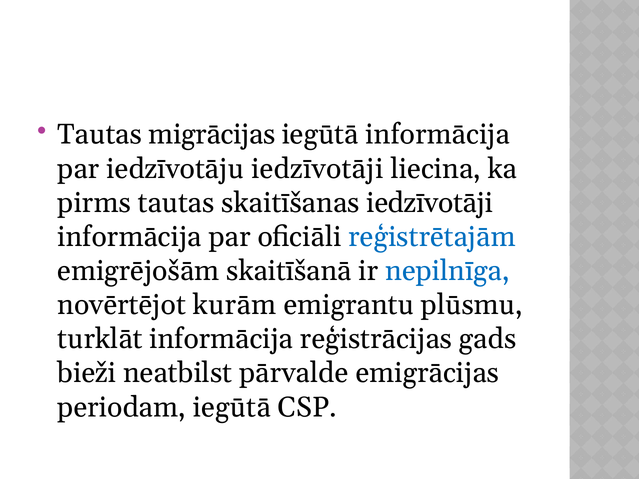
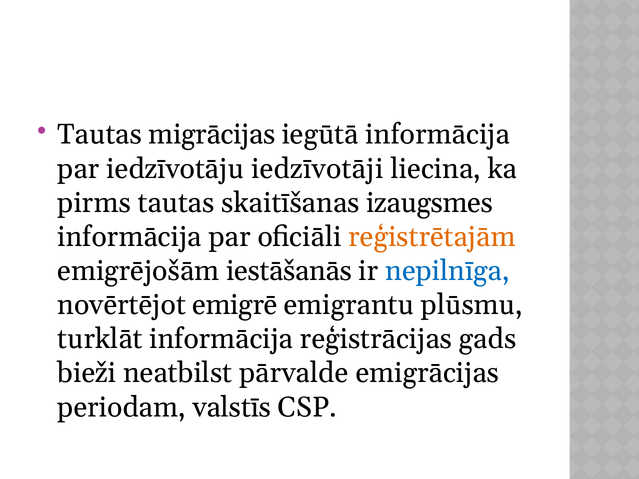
skaitīšanas iedzīvotāji: iedzīvotāji -> izaugsmes (430, 203)
reģistrētajām colour: blue -> orange (432, 237)
skaitīšanā: skaitīšanā -> iestāšanās (289, 271)
kurām: kurām -> emigrē (235, 305)
periodam iegūtā: iegūtā -> valstīs (232, 407)
